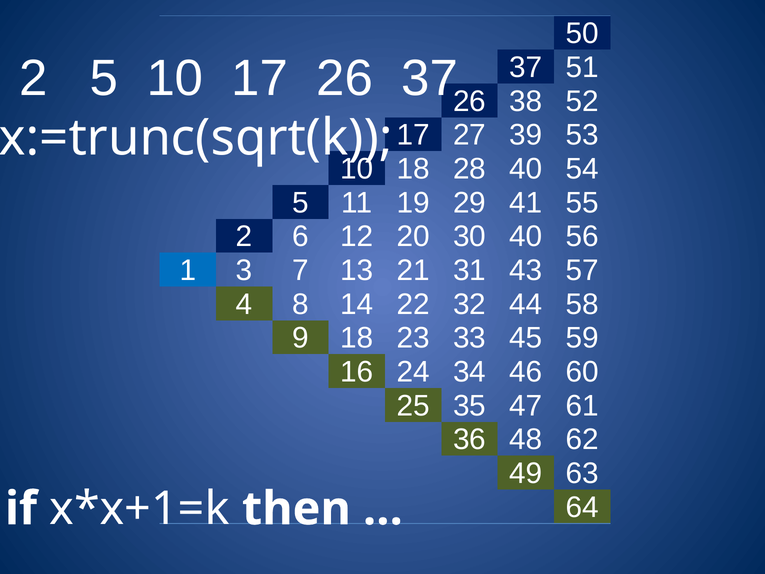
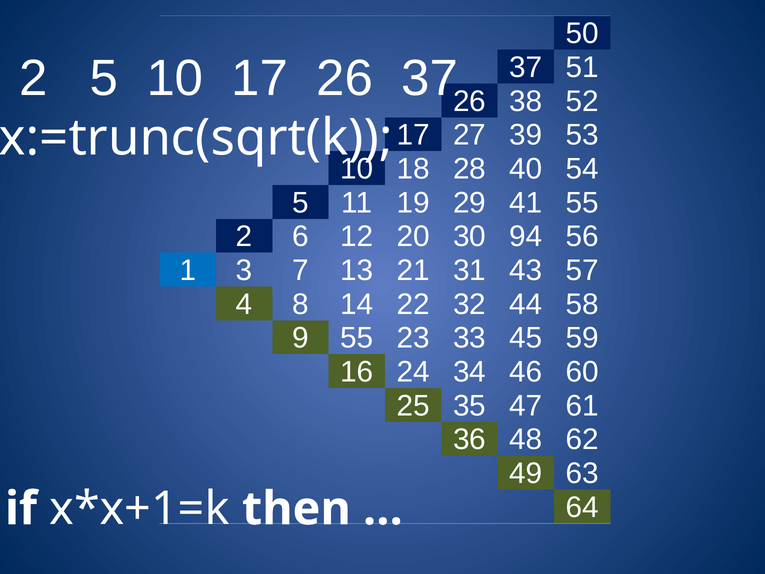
30 40: 40 -> 94 (526, 236)
9 18: 18 -> 55 (357, 338)
